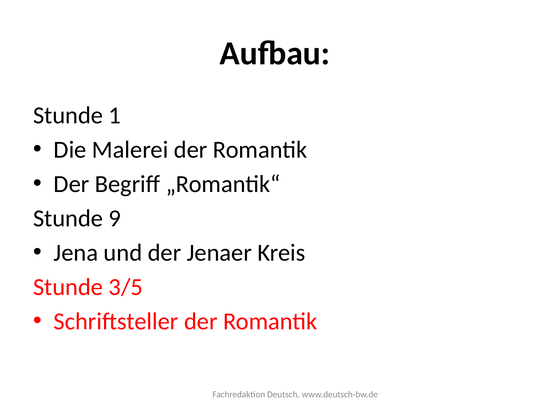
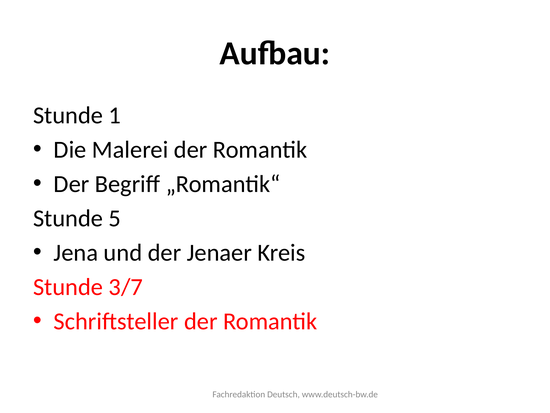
9: 9 -> 5 (115, 218)
3/5: 3/5 -> 3/7 (126, 287)
